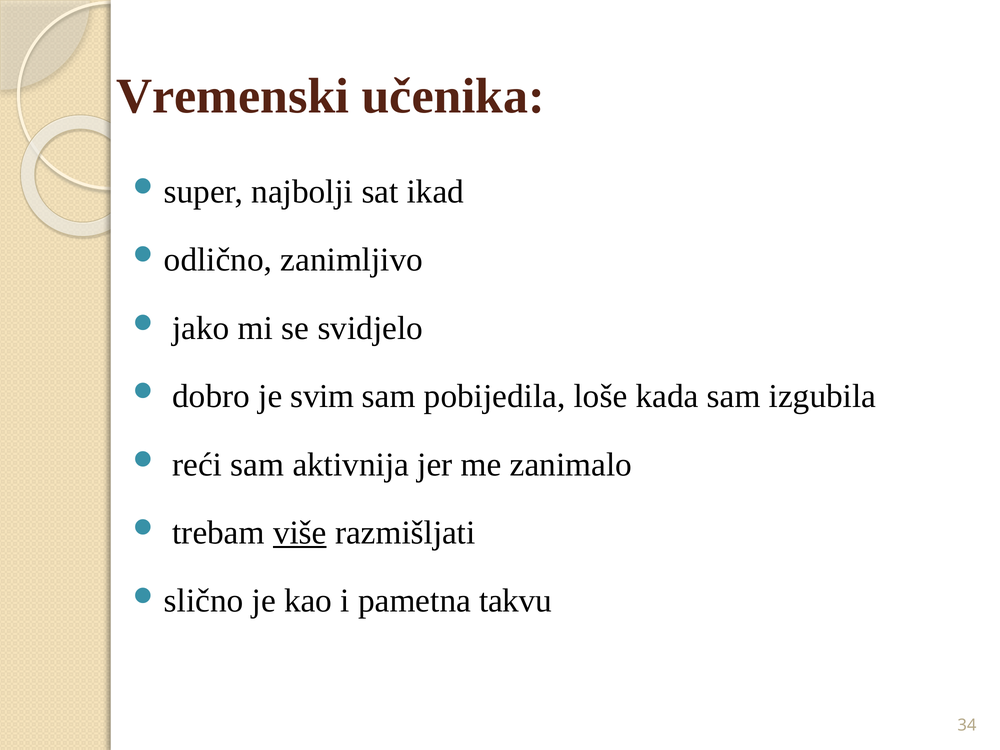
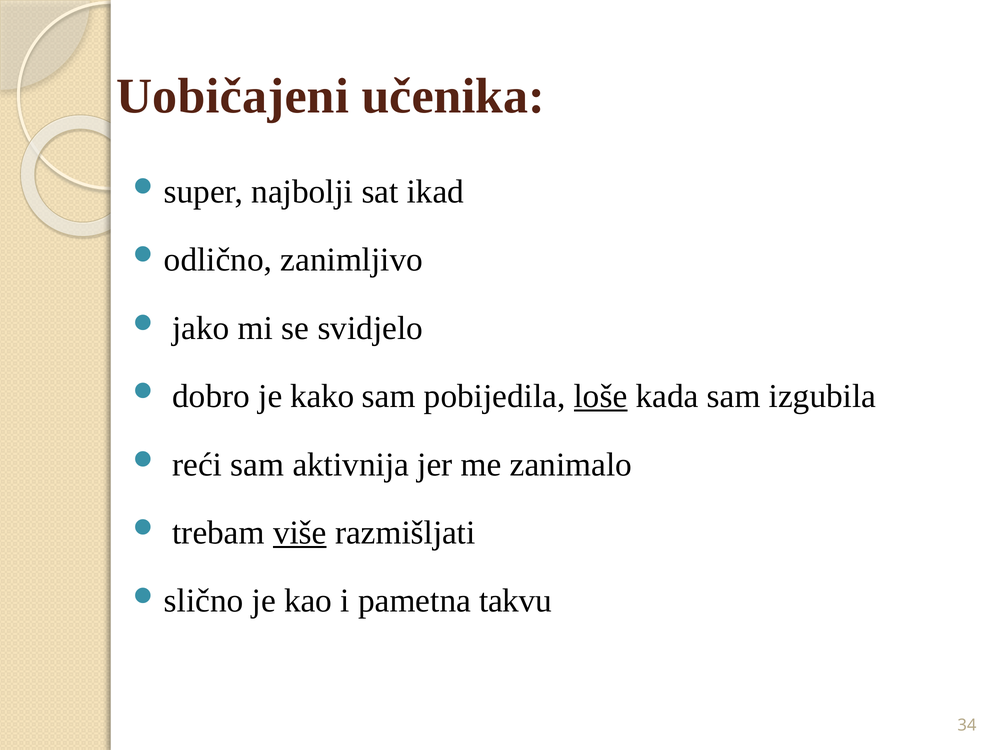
Vremenski: Vremenski -> Uobičajeni (232, 96)
svim: svim -> kako (322, 396)
loše underline: none -> present (601, 396)
